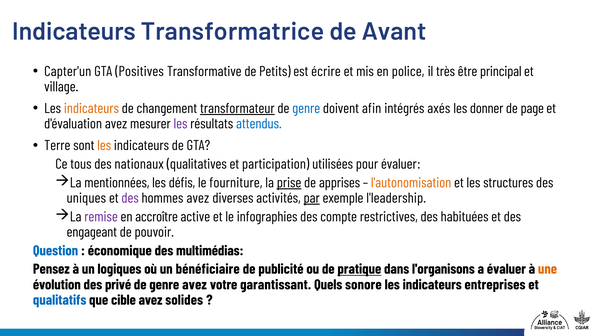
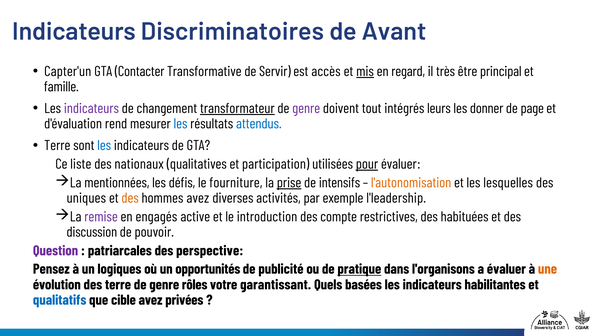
Transformatrice: Transformatrice -> Discriminatoires (233, 32)
Positives: Positives -> Contacter (140, 71)
Petits: Petits -> Servir (275, 71)
écrire: écrire -> accès (326, 71)
mis underline: none -> present (365, 71)
police: police -> regard (408, 71)
village: village -> famille (61, 87)
indicateurs colour: orange -> purple (91, 109)
genre colour: blue -> purple (306, 109)
afin: afin -> tout (372, 109)
axés: axés -> leurs (439, 109)
d'évaluation avez: avez -> rend (116, 124)
les colour: purple -> blue (181, 124)
les colour: orange -> blue (104, 146)
tous: tous -> liste (81, 164)
pour underline: none -> present (367, 164)
apprises: apprises -> intensifs (340, 183)
structures: structures -> lesquelles (508, 183)
des colour: purple -> orange (130, 198)
par underline: present -> none (312, 198)
accroître: accroître -> engagés (156, 217)
infographies: infographies -> introduction (267, 217)
engageant: engageant -> discussion (92, 232)
Question colour: blue -> purple (56, 251)
économique: économique -> patriarcales (120, 251)
multimédias: multimédias -> perspective (210, 251)
bénéficiaire: bénéficiaire -> opportunités (208, 270)
des privé: privé -> terre (118, 285)
genre avez: avez -> rôles (195, 285)
sonore: sonore -> basées (363, 285)
entreprises: entreprises -> habilitantes (495, 285)
solides: solides -> privées (184, 300)
